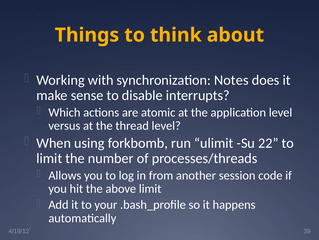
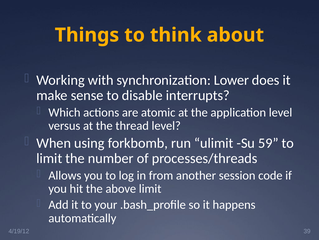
Notes: Notes -> Lower (231, 80)
22: 22 -> 59 (268, 143)
